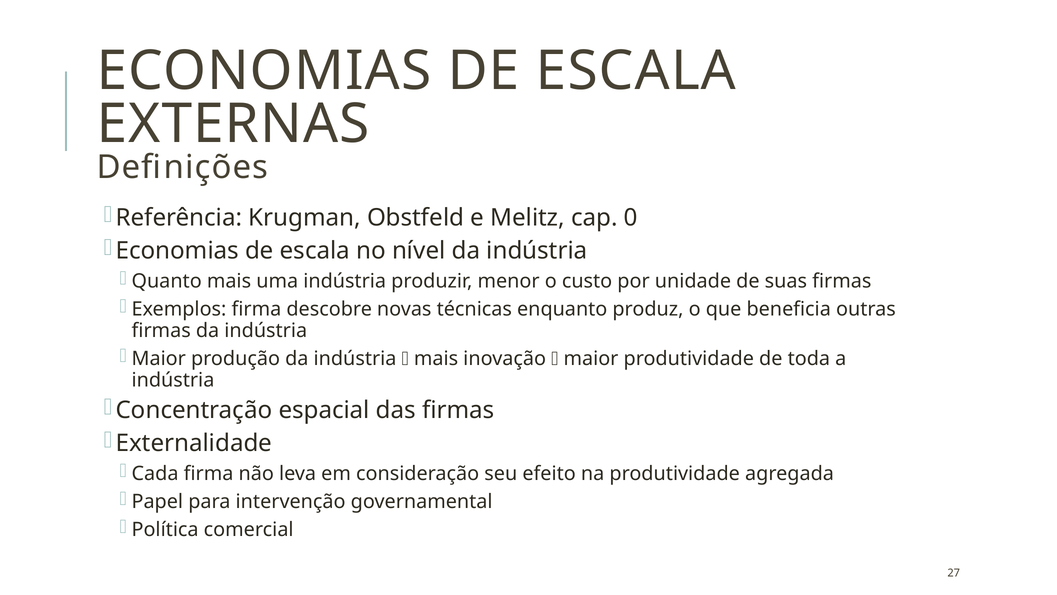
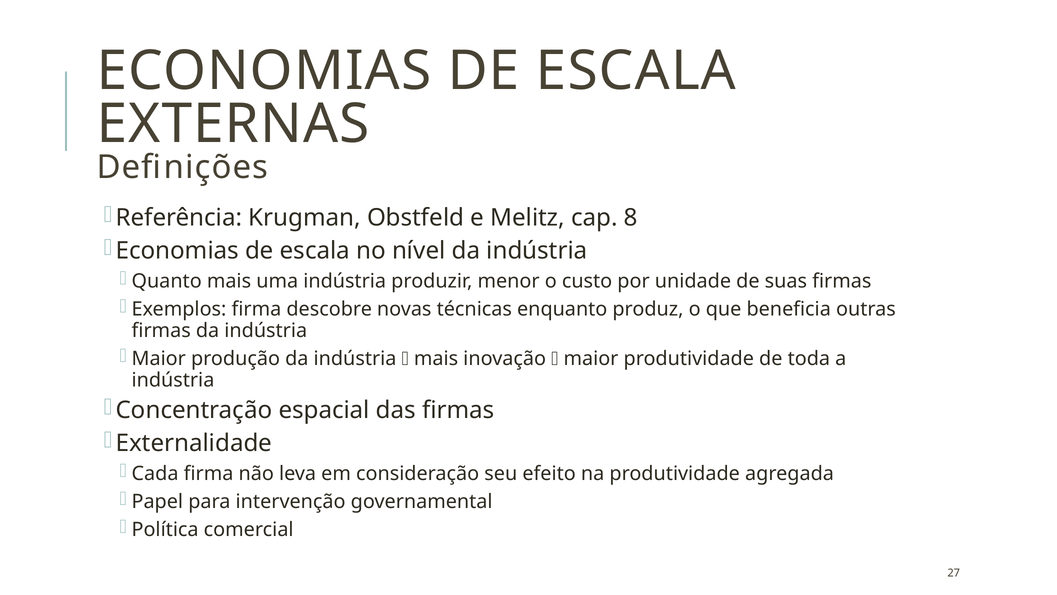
0: 0 -> 8 (631, 218)
